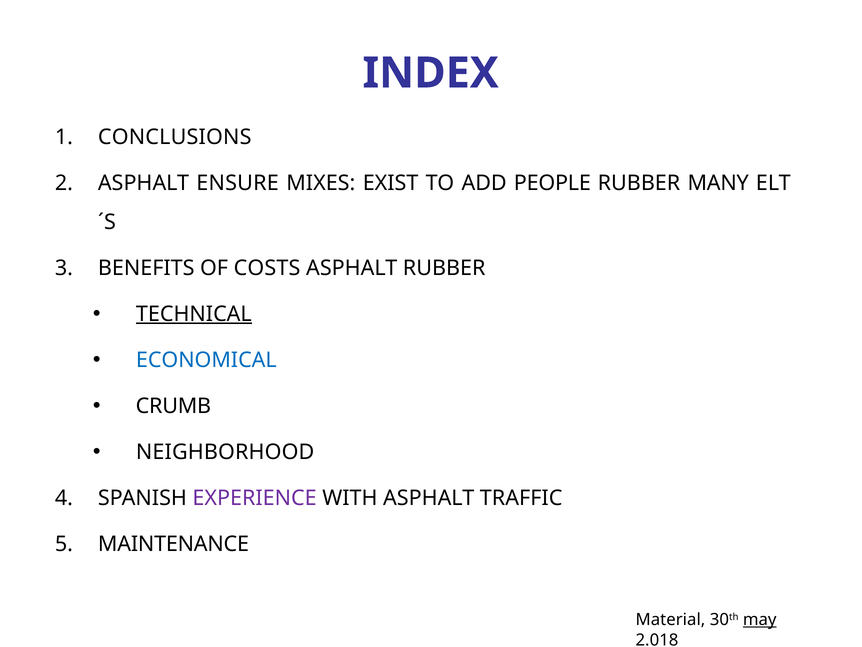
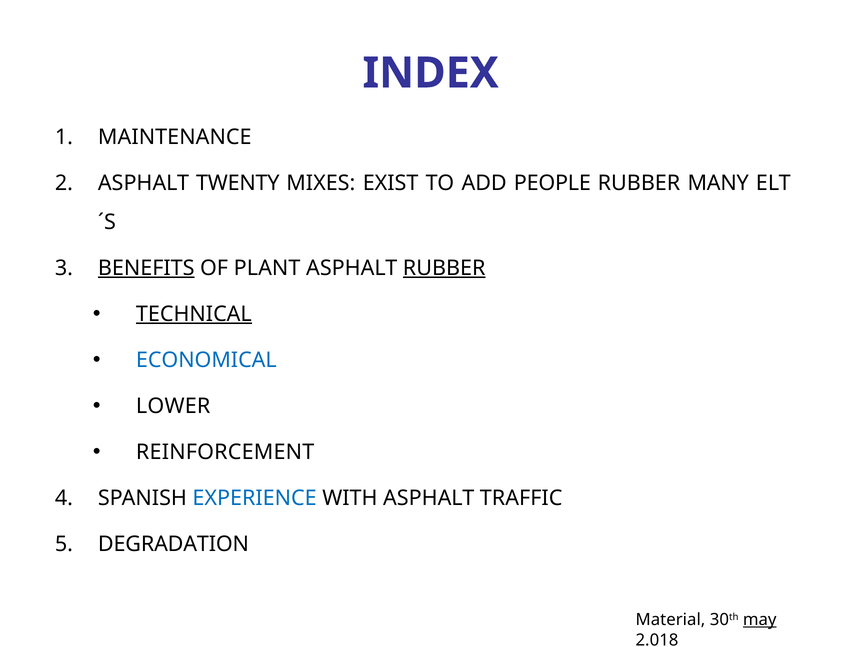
CONCLUSIONS: CONCLUSIONS -> MAINTENANCE (175, 137)
ENSURE: ENSURE -> TWENTY (238, 183)
BENEFITS underline: none -> present (146, 268)
COSTS: COSTS -> PLANT (267, 268)
RUBBER underline: none -> present (444, 268)
CRUMB: CRUMB -> LOWER (173, 406)
NEIGHBORHOOD: NEIGHBORHOOD -> REINFORCEMENT (225, 452)
EXPERIENCE colour: purple -> blue (255, 498)
MAINTENANCE: MAINTENANCE -> DEGRADATION (173, 544)
